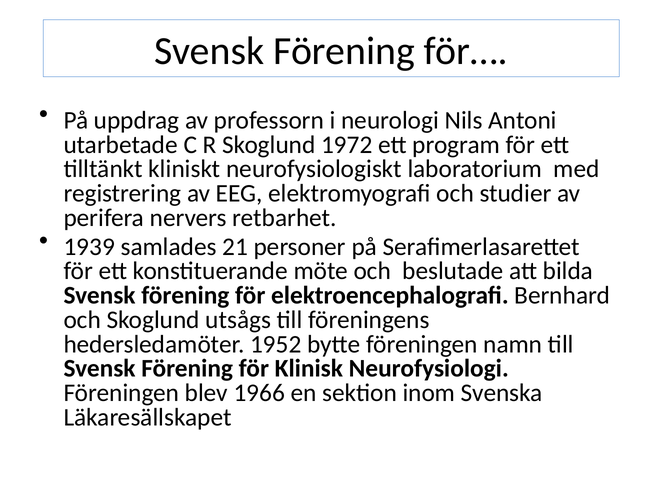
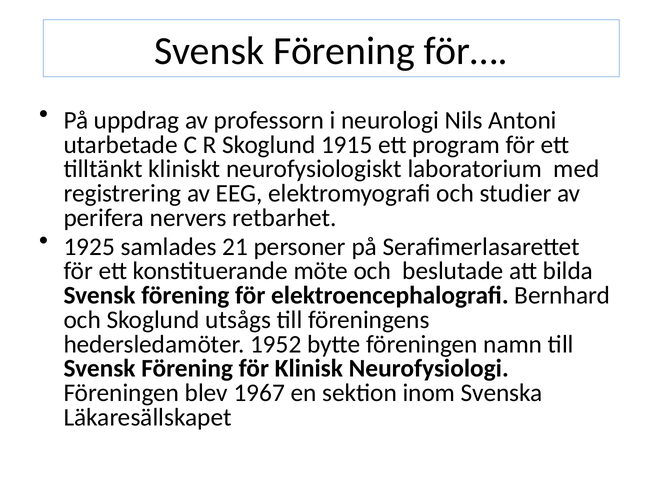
1972: 1972 -> 1915 (347, 145)
1939: 1939 -> 1925 (89, 247)
1966: 1966 -> 1967 (259, 393)
